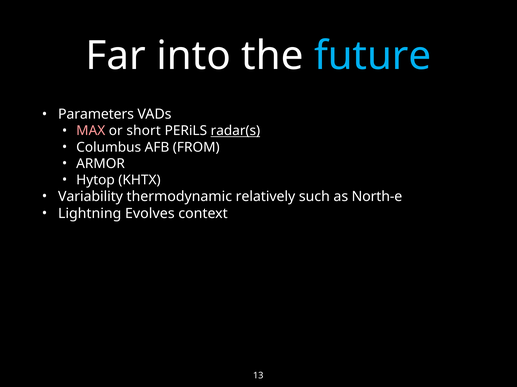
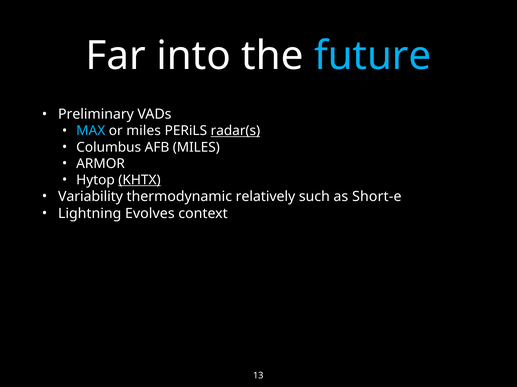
Parameters: Parameters -> Preliminary (96, 114)
MAX colour: pink -> light blue (91, 131)
or short: short -> miles (144, 131)
AFB FROM: FROM -> MILES (196, 147)
KHTX underline: none -> present (139, 180)
North-e: North-e -> Short-e (377, 197)
